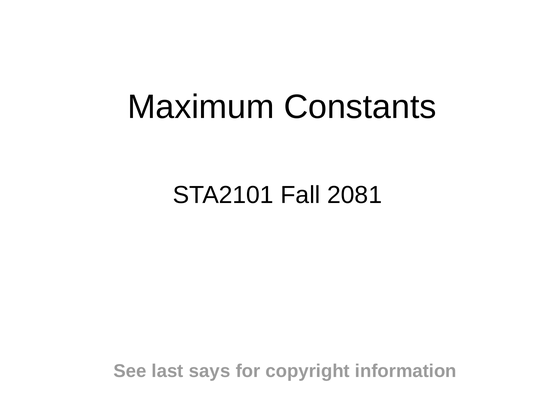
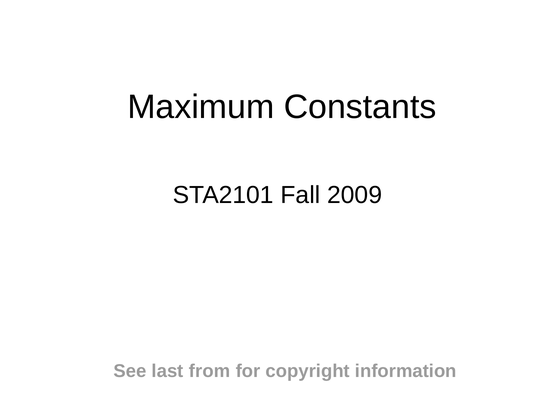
2081: 2081 -> 2009 (355, 195)
says: says -> from (210, 371)
